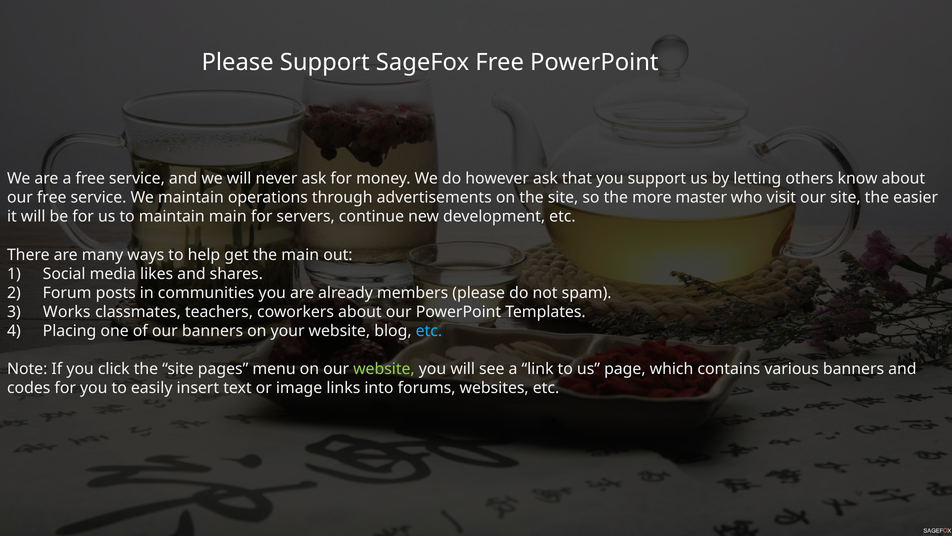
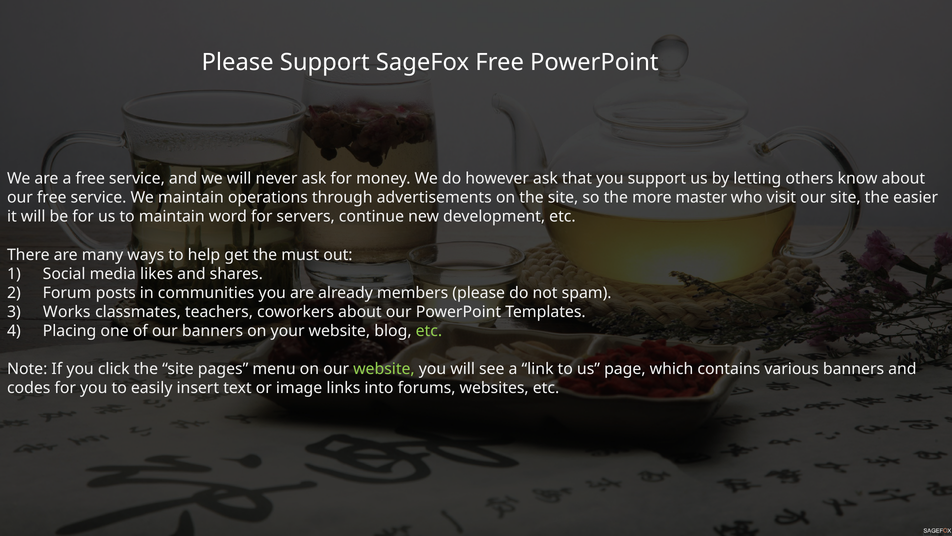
maintain main: main -> word (228, 216)
the main: main -> must (300, 255)
etc colour: light blue -> light green (429, 331)
